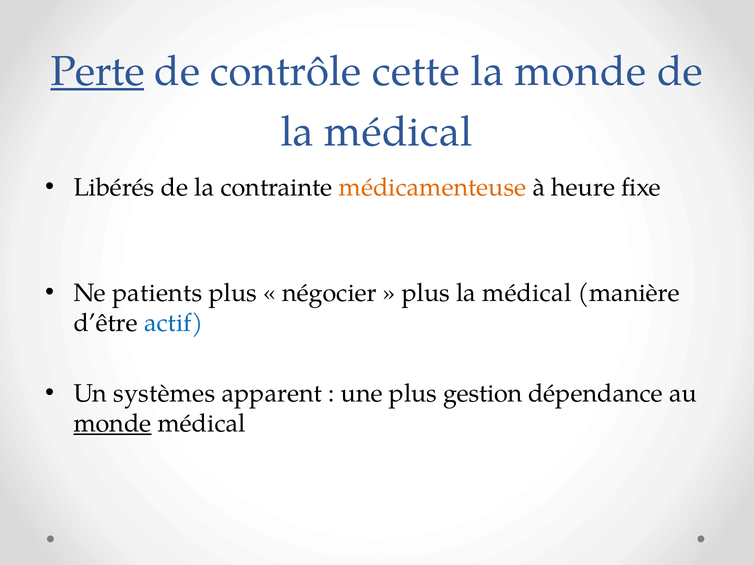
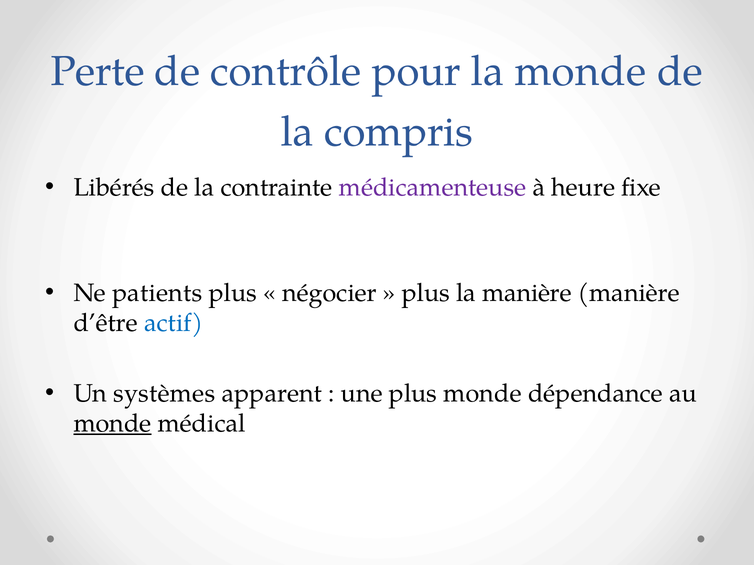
Perte underline: present -> none (98, 71)
cette: cette -> pour (416, 71)
médical: médical -> compris (399, 132)
médicamenteuse colour: orange -> purple (433, 188)
médical: médical -> manière (527, 293)
plus gestion: gestion -> monde (483, 394)
